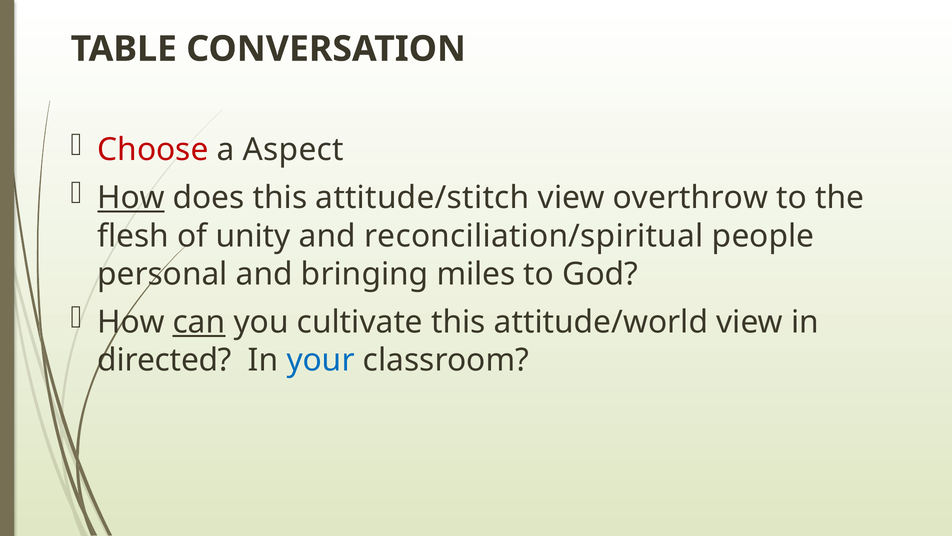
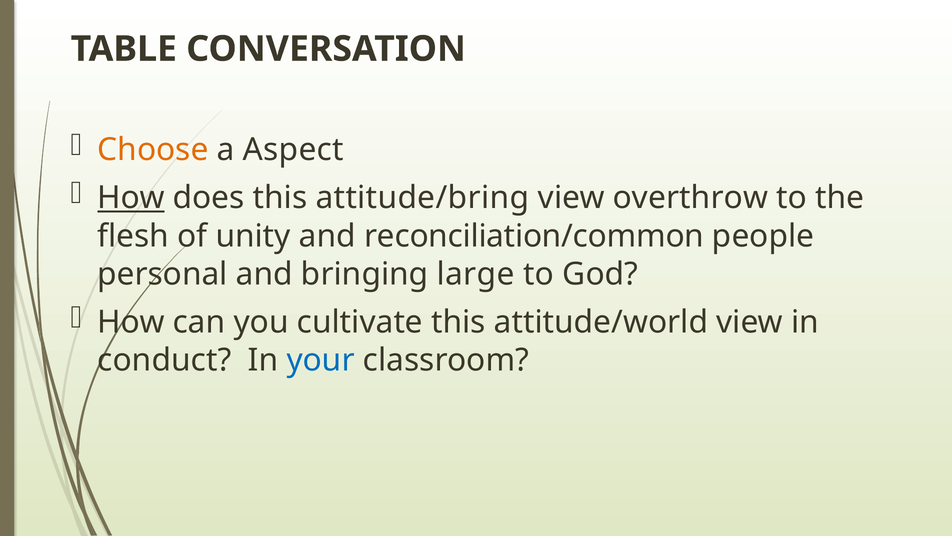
Choose colour: red -> orange (153, 150)
attitude/stitch: attitude/stitch -> attitude/bring (422, 198)
reconciliation/spiritual: reconciliation/spiritual -> reconciliation/common (534, 236)
miles: miles -> large (476, 274)
can underline: present -> none (199, 322)
directed: directed -> conduct (164, 360)
